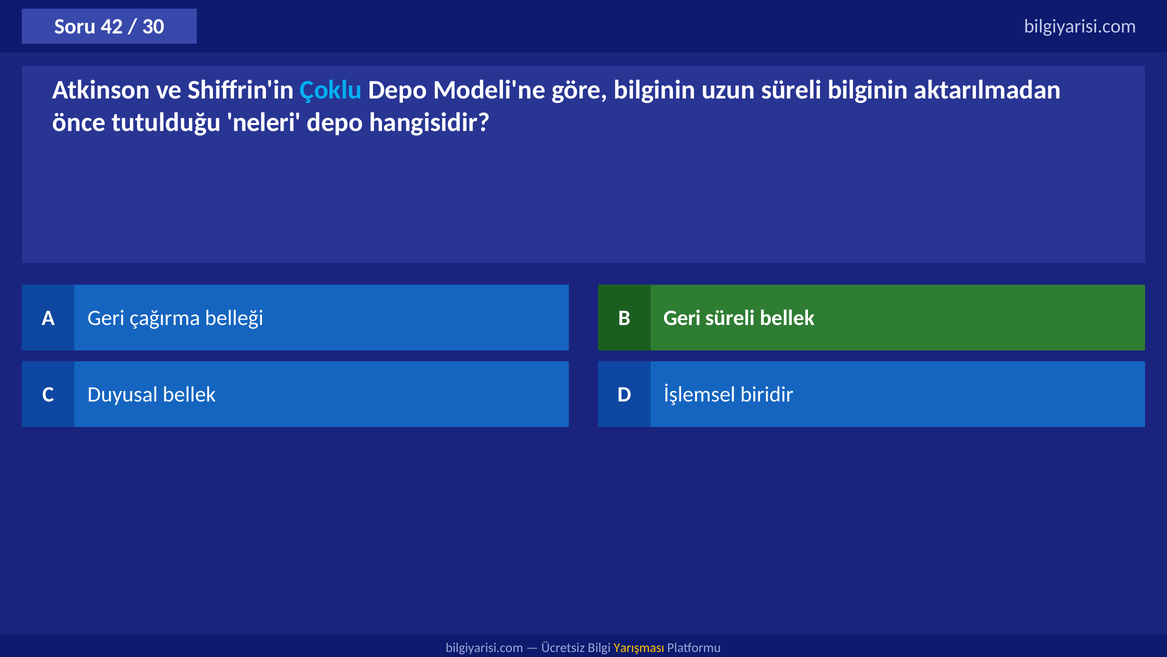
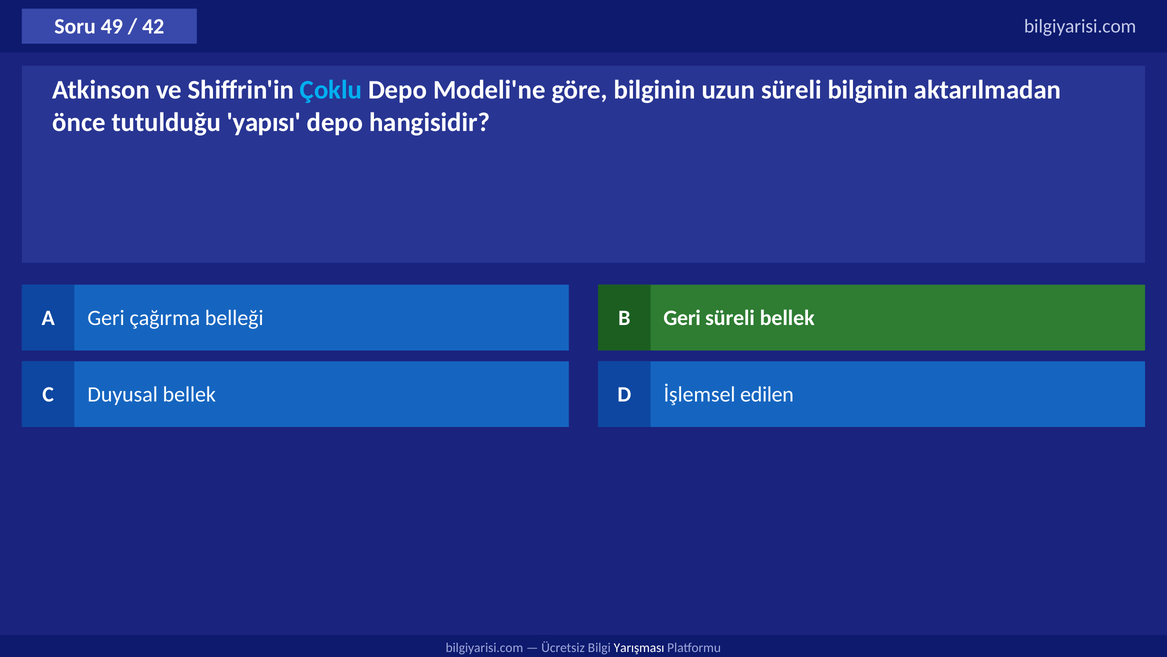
42: 42 -> 49 (112, 27)
30: 30 -> 42 (153, 27)
neleri: neleri -> yapısı (264, 122)
biridir: biridir -> edilen (767, 394)
Yarışması colour: yellow -> white (639, 647)
